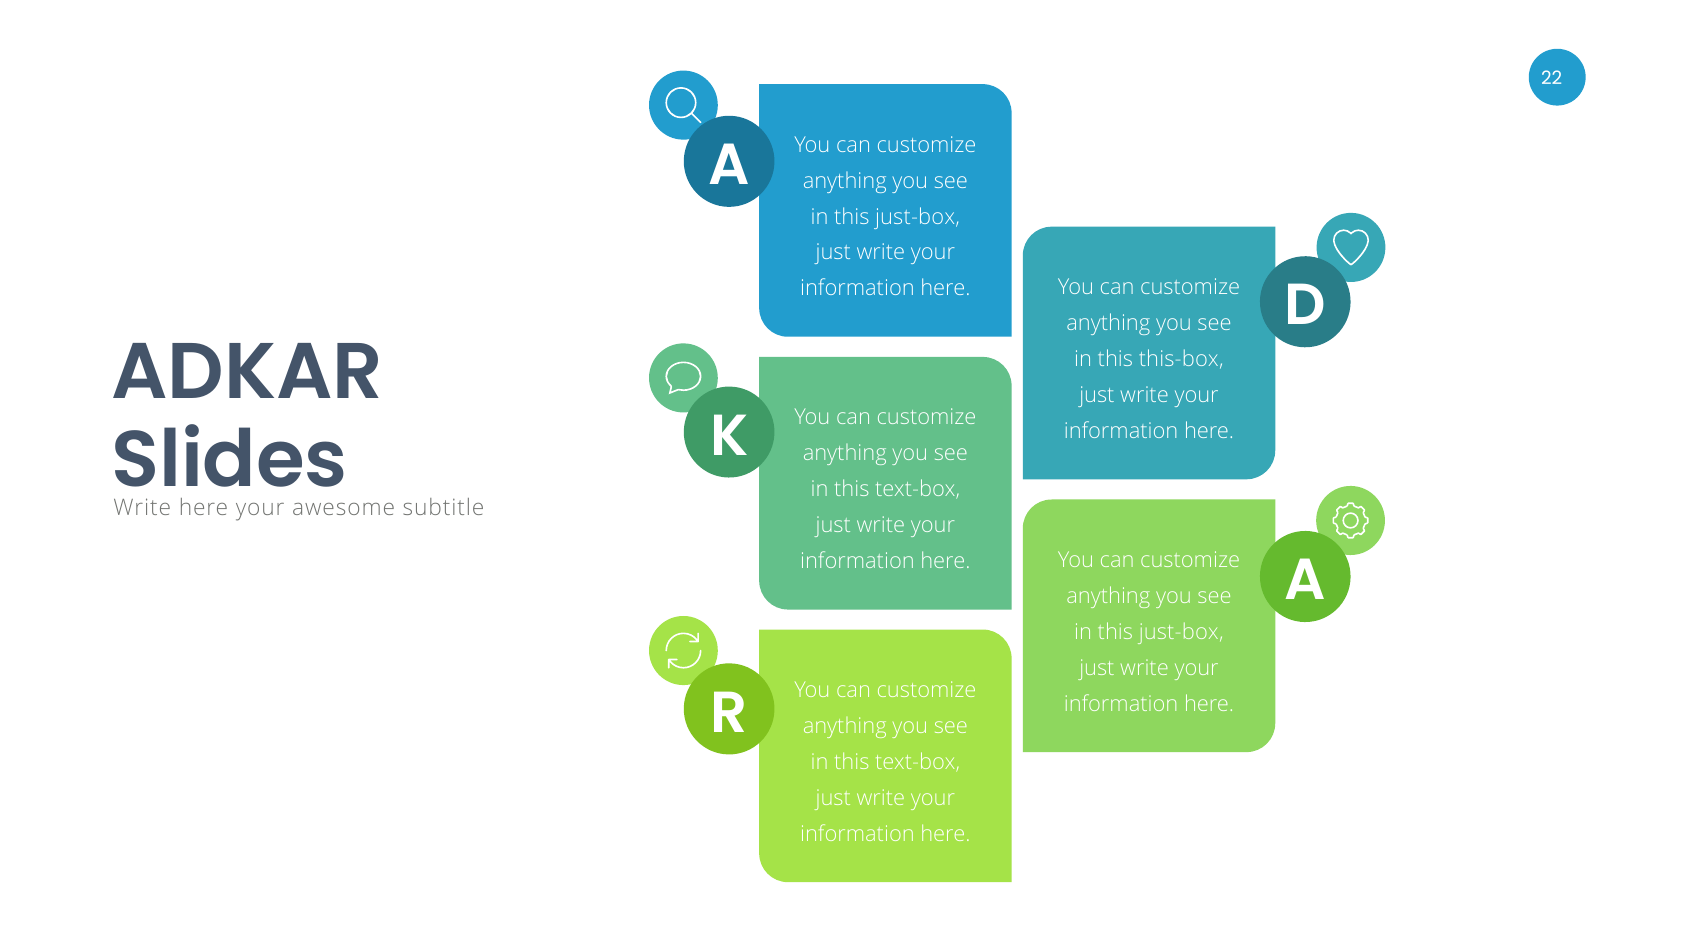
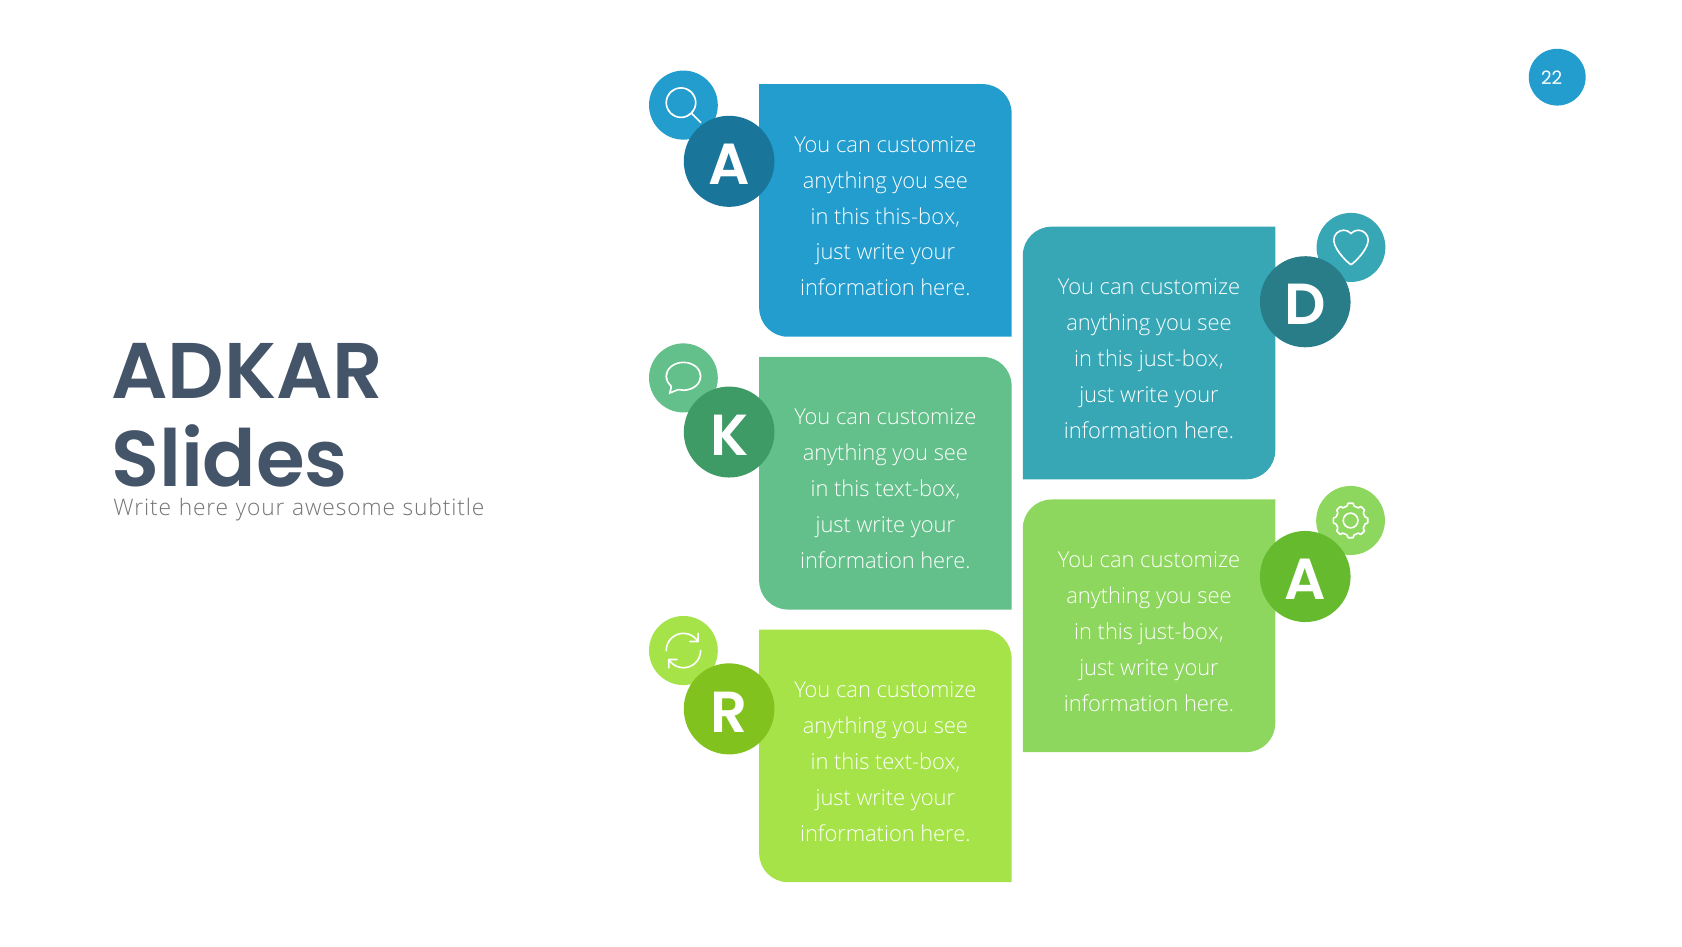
just-box: just-box -> this-box (918, 217)
this-box: this-box -> just-box (1181, 359)
